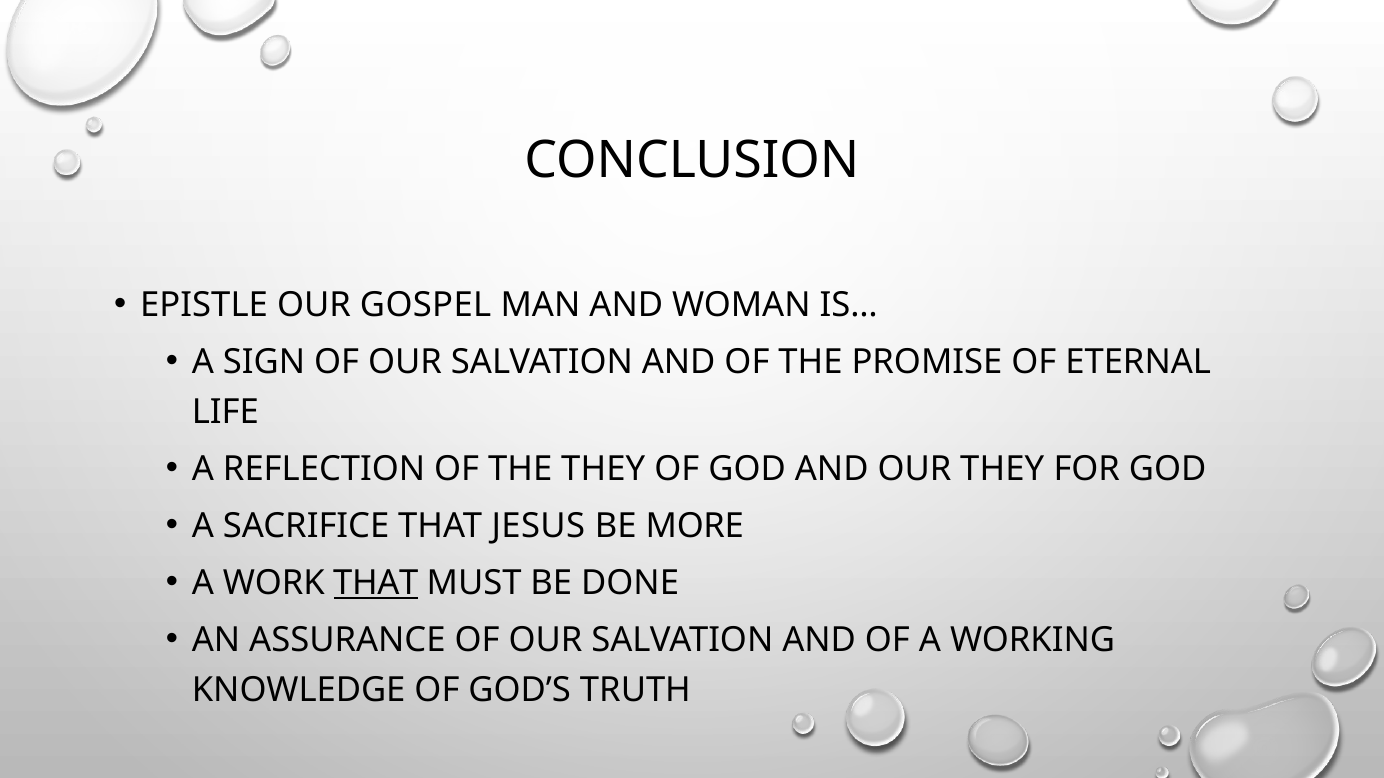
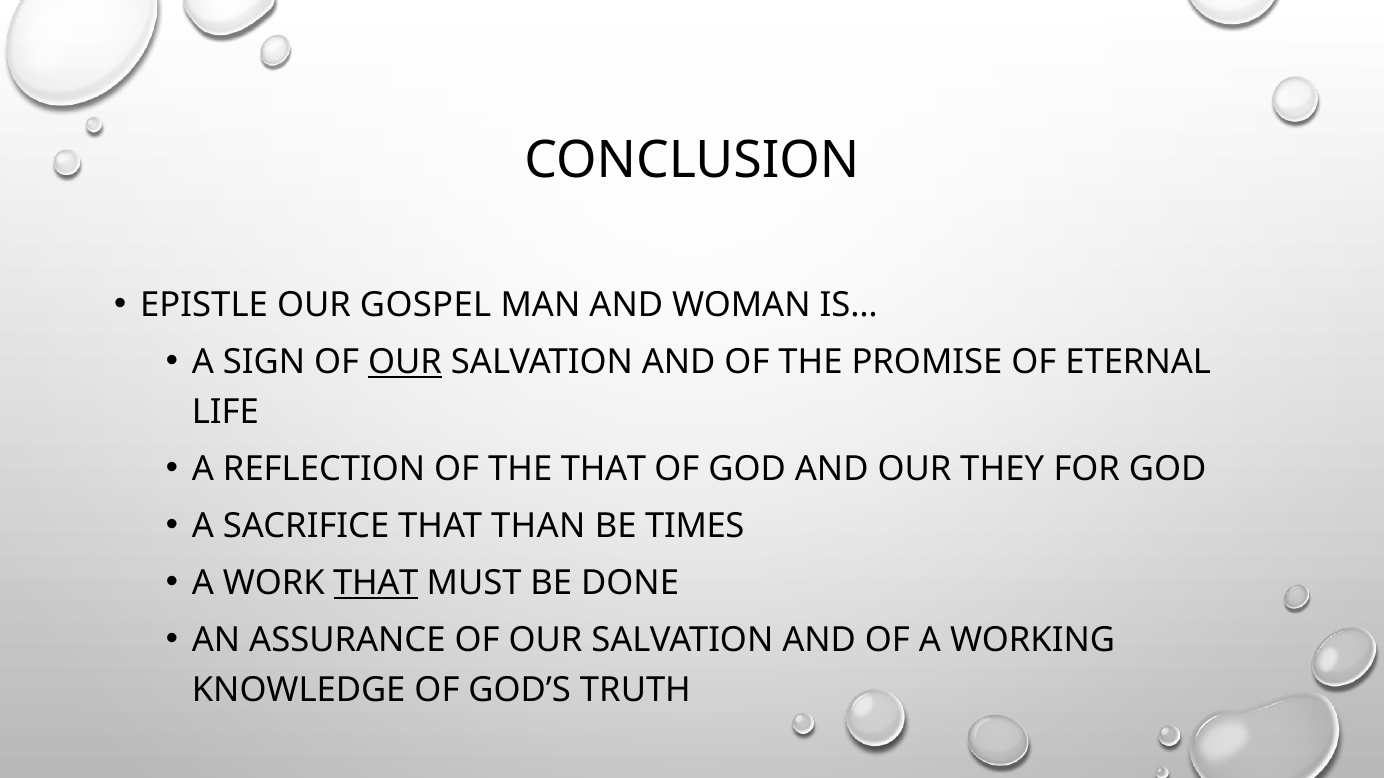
OUR underline: none -> present (405, 362)
THE THEY: THEY -> THAT (603, 469)
JESUS: JESUS -> THAN (538, 526)
MORE: MORE -> TIMES (695, 526)
